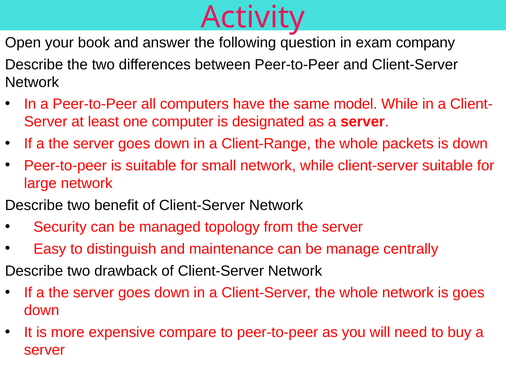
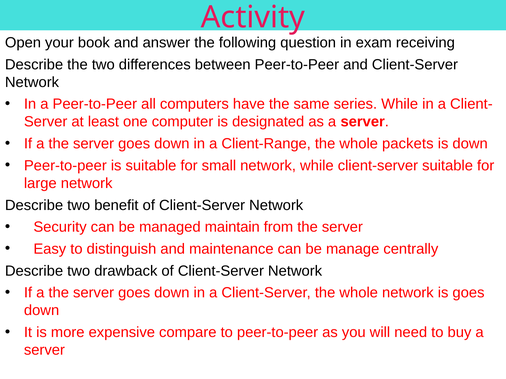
company: company -> receiving (425, 43)
model: model -> series (355, 104)
topology: topology -> maintain (232, 227)
